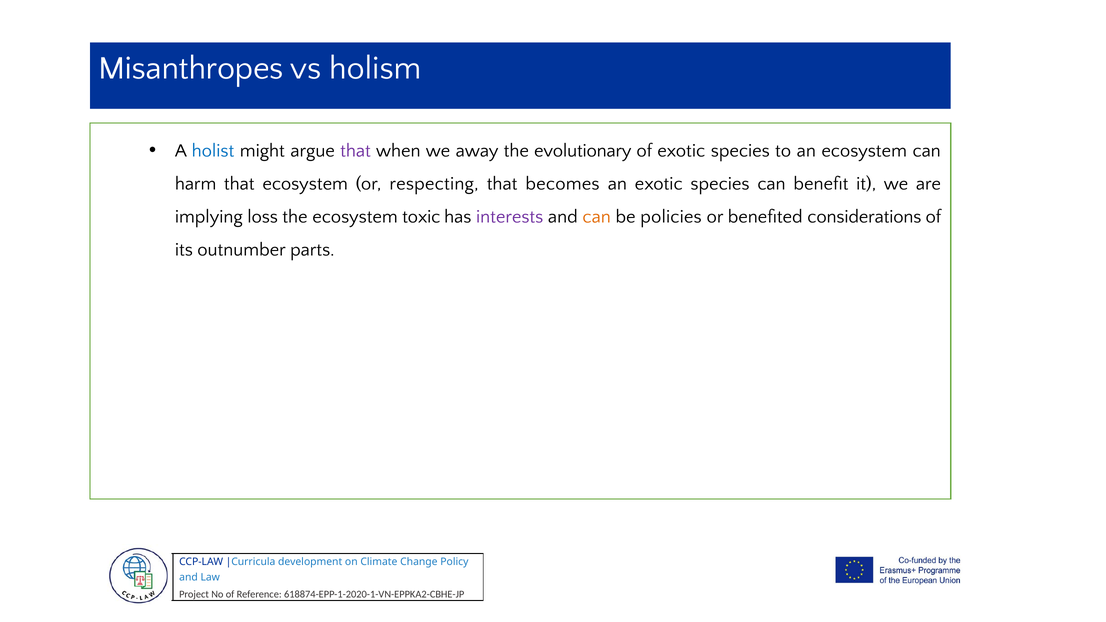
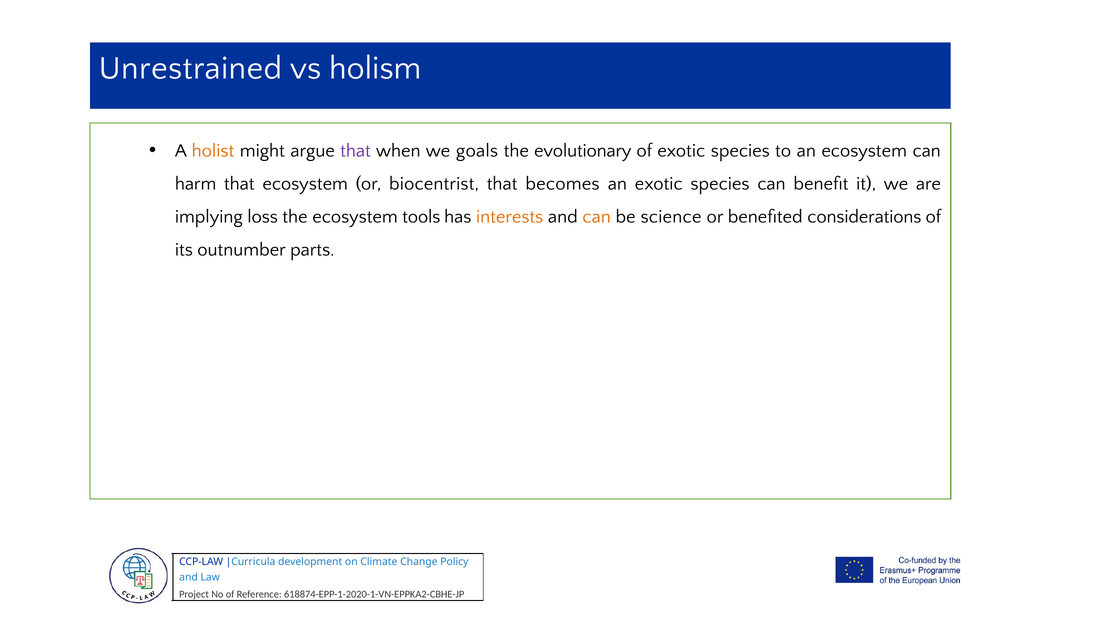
Misanthropes: Misanthropes -> Unrestrained (191, 68)
holist colour: blue -> orange (213, 151)
away: away -> goals (477, 151)
respecting: respecting -> biocentrist (434, 184)
toxic: toxic -> tools (421, 217)
interests colour: purple -> orange (510, 217)
policies: policies -> science (671, 217)
